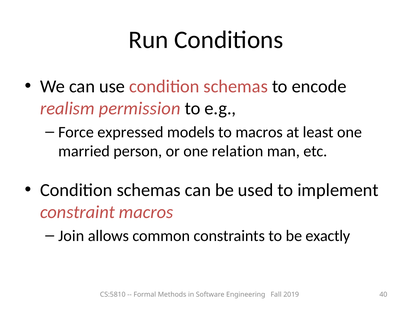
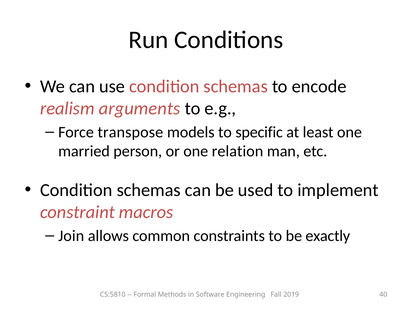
permission: permission -> arguments (140, 108)
expressed: expressed -> transpose (130, 132)
to macros: macros -> specific (259, 132)
